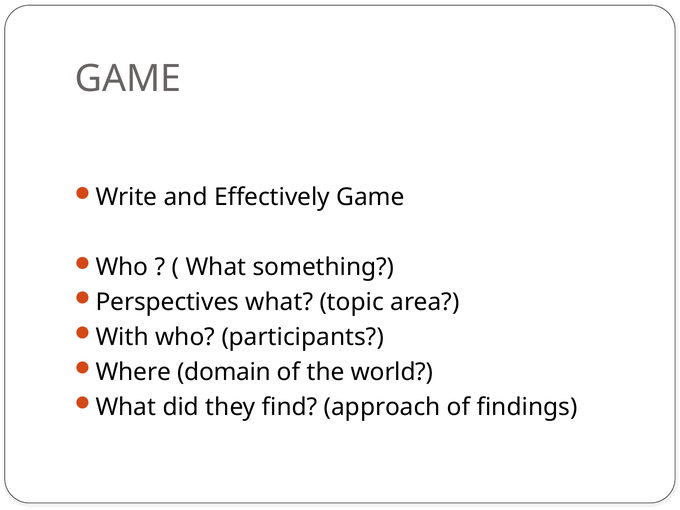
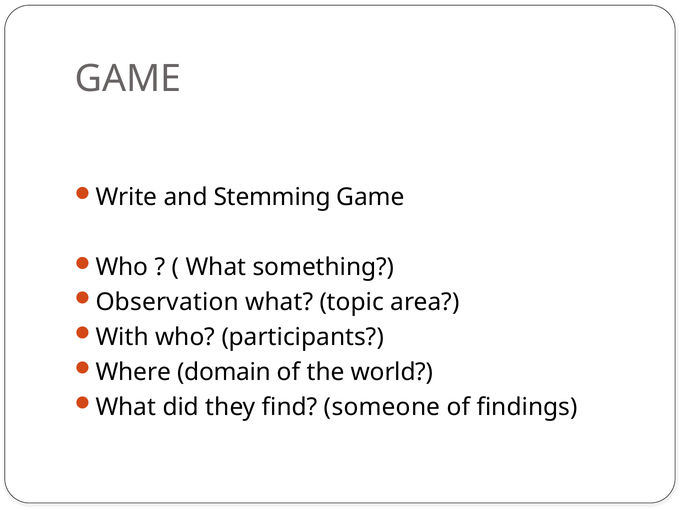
Effectively: Effectively -> Stemming (272, 197)
Perspectives: Perspectives -> Observation (167, 302)
approach: approach -> someone (382, 407)
